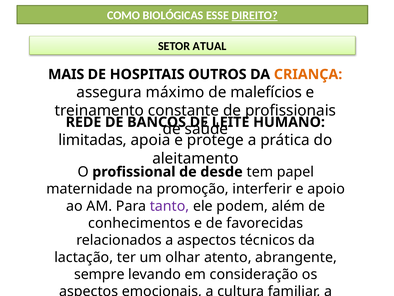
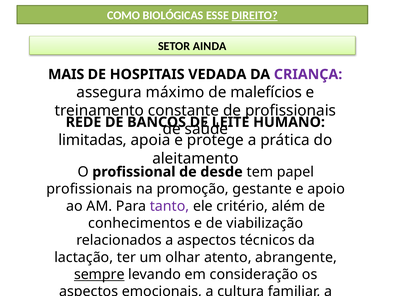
ATUAL: ATUAL -> AINDA (210, 46)
HOSPITAIS OUTROS: OUTROS -> VEDADA (217, 74)
CRIANÇA colour: orange -> purple (308, 74)
maternidade: maternidade -> profissionais (89, 189)
interferir: interferir -> gestante (262, 189)
podem: podem -> critério (242, 206)
favorecidas: favorecidas -> viabilização (265, 223)
sempre underline: none -> present (99, 274)
